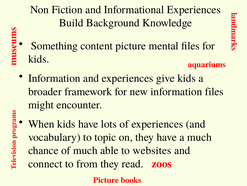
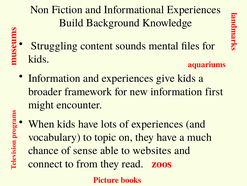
Something: Something -> Struggling (54, 46)
content picture: picture -> sounds (131, 46)
information files: files -> first (214, 91)
of much: much -> sense (85, 150)
